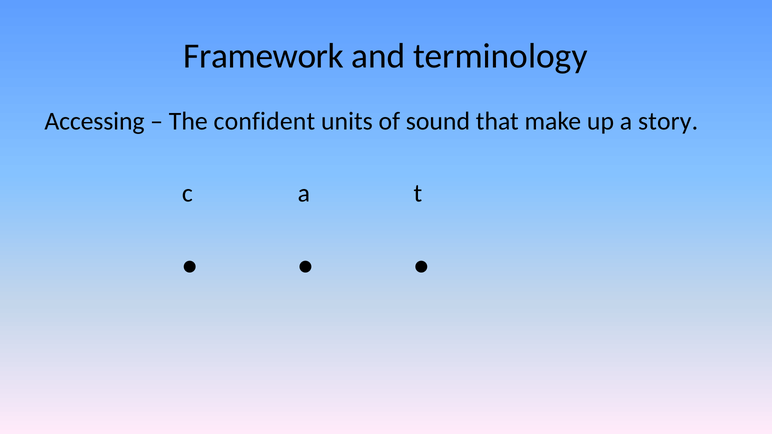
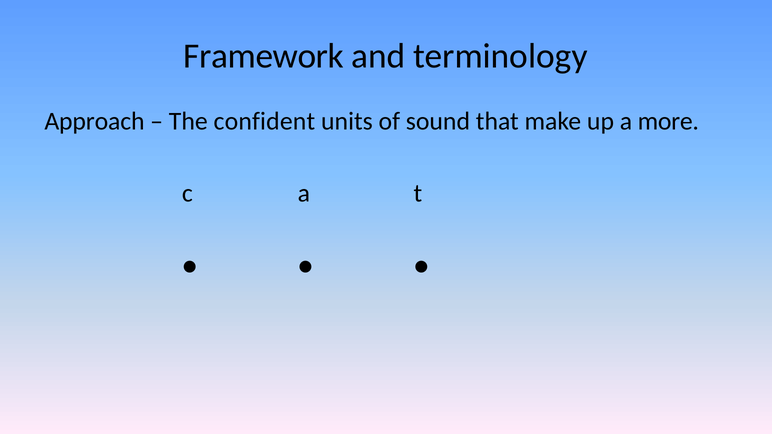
Accessing: Accessing -> Approach (94, 121)
story: story -> more (668, 121)
